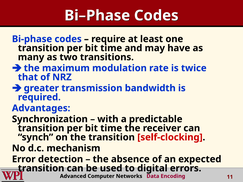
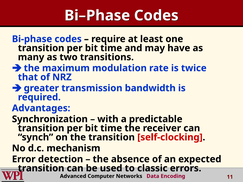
digital: digital -> classic (152, 168)
